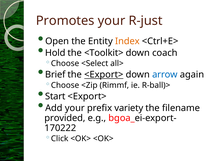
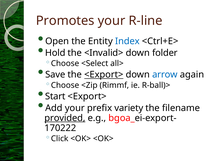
R-just: R-just -> R-line (146, 21)
Index colour: orange -> blue (127, 41)
<Toolkit>: <Toolkit> -> <Invalid> (104, 53)
coach: coach -> folder (165, 53)
Brief: Brief -> Save (55, 75)
provided underline: none -> present (65, 118)
